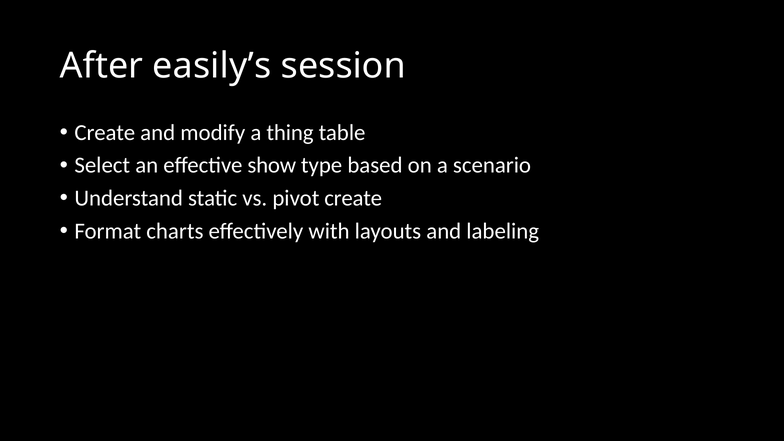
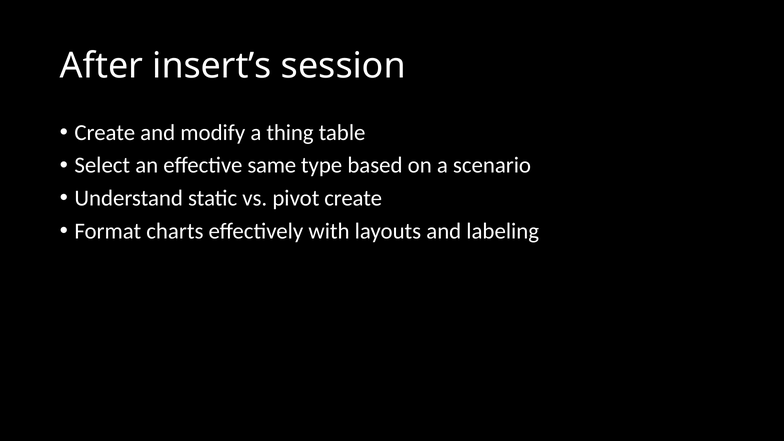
easily’s: easily’s -> insert’s (212, 66)
show: show -> same (272, 165)
